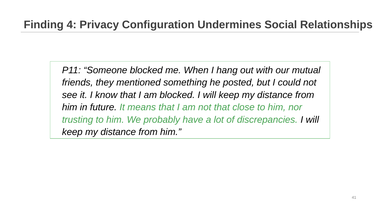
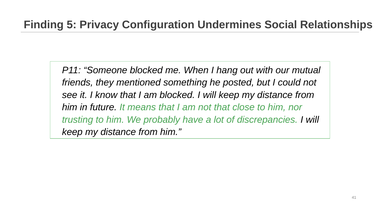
4: 4 -> 5 (72, 25)
